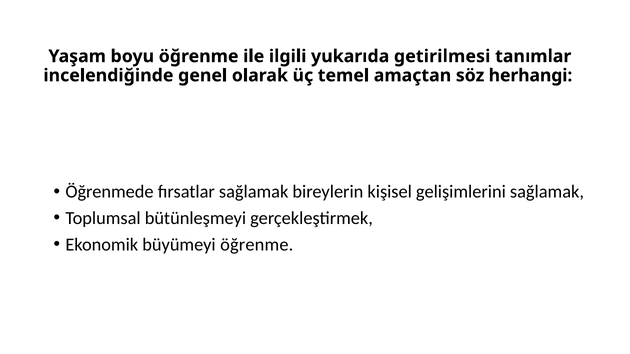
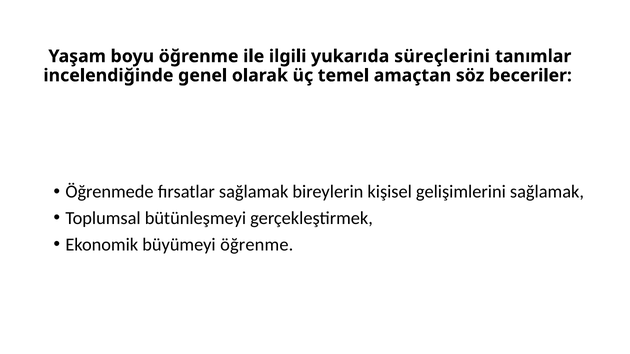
getirilmesi: getirilmesi -> süreçlerini (442, 56)
herhangi: herhangi -> beceriler (530, 76)
